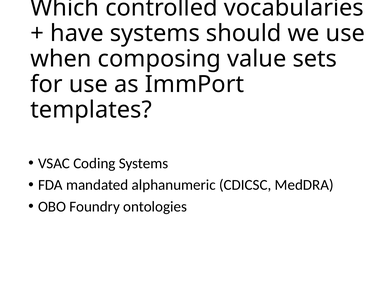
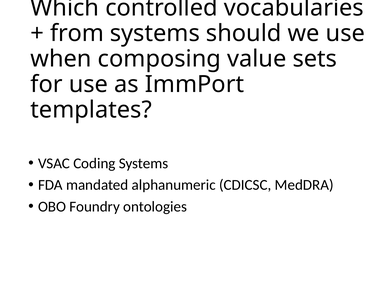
have: have -> from (77, 33)
